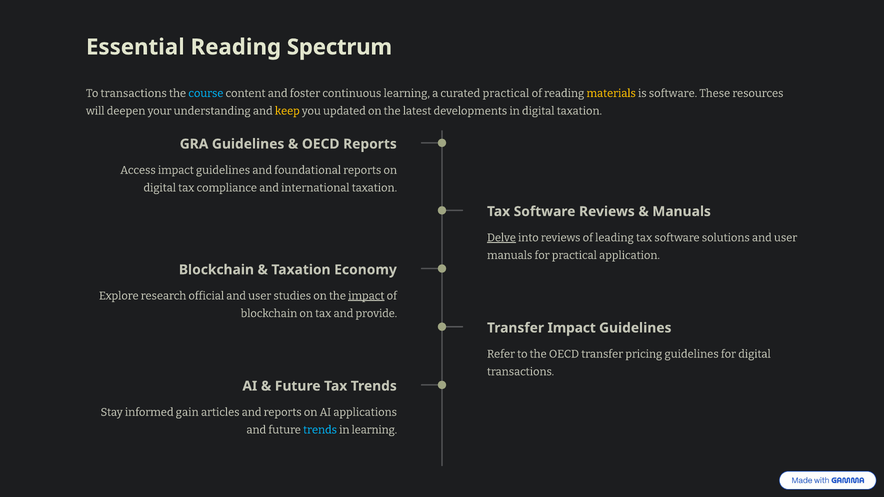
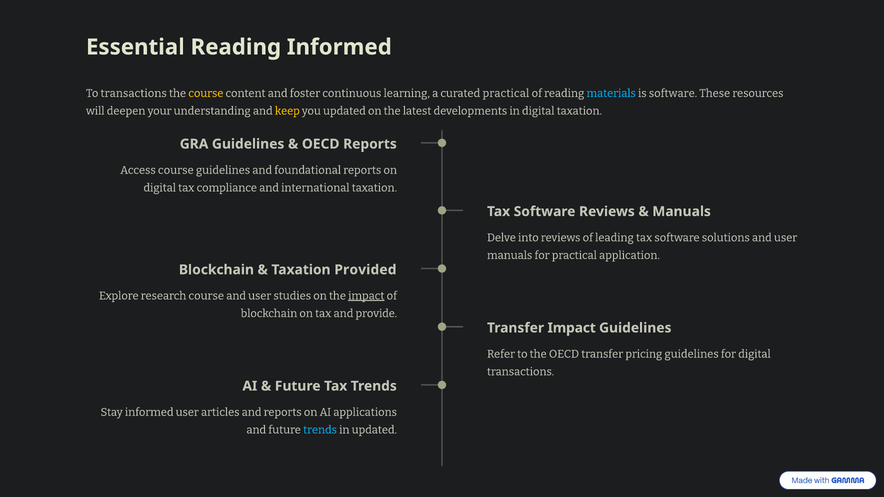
Reading Spectrum: Spectrum -> Informed (339, 47)
course colour: light blue -> yellow (206, 93)
materials colour: yellow -> light blue (611, 93)
Access impact: impact -> course (176, 170)
Delve underline: present -> none (501, 238)
Economy: Economy -> Provided (365, 270)
research official: official -> course (206, 296)
informed gain: gain -> user (187, 412)
in learning: learning -> updated (374, 430)
